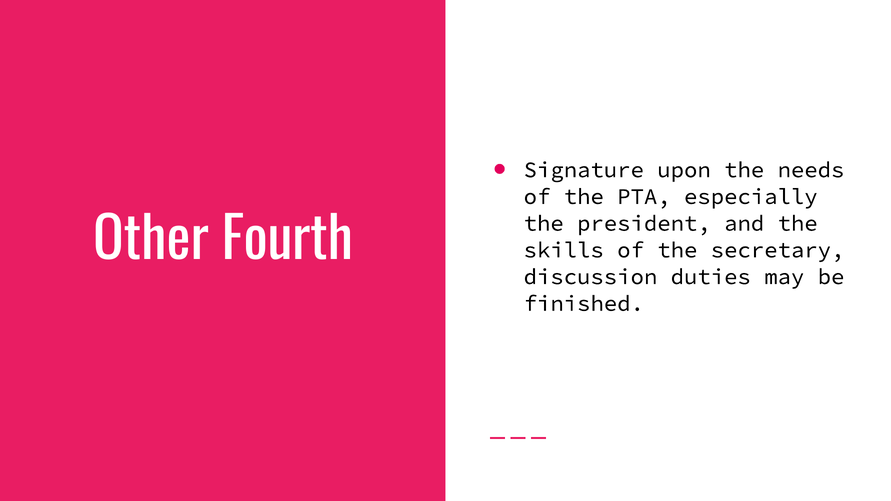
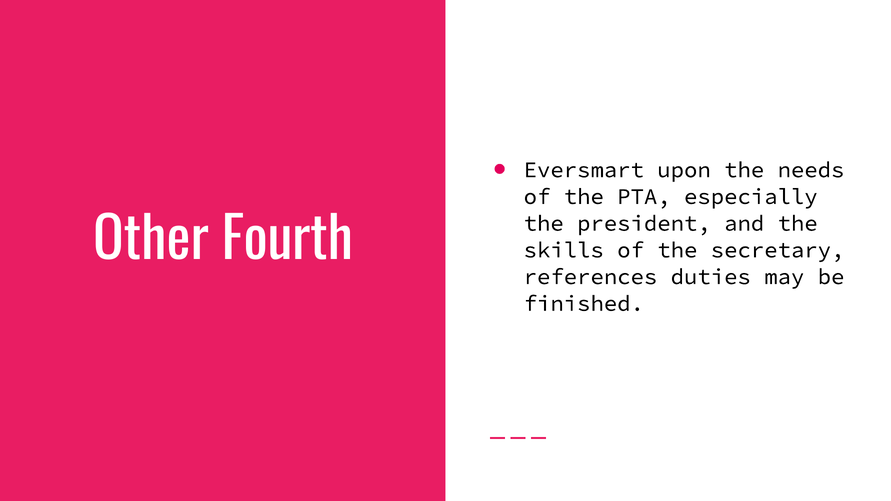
Signature: Signature -> Eversmart (584, 170)
discussion: discussion -> references (590, 277)
